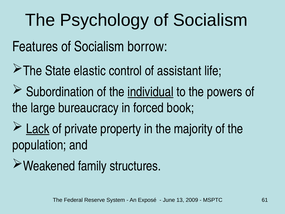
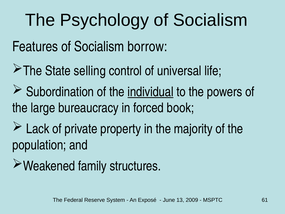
elastic: elastic -> selling (90, 71)
assistant: assistant -> universal (179, 71)
Lack underline: present -> none (38, 129)
